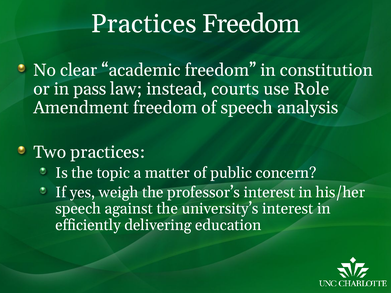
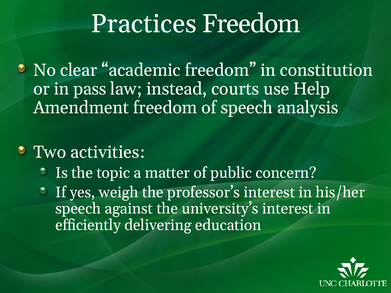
Role: Role -> Help (312, 89)
Two practices: practices -> activities (108, 152)
